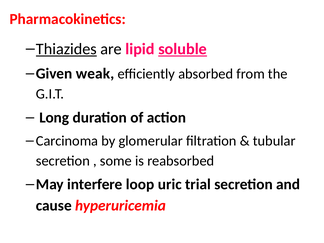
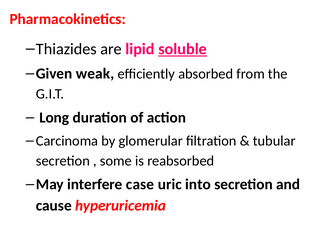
Thiazides underline: present -> none (66, 49)
loop: loop -> case (140, 184)
trial: trial -> into (198, 184)
